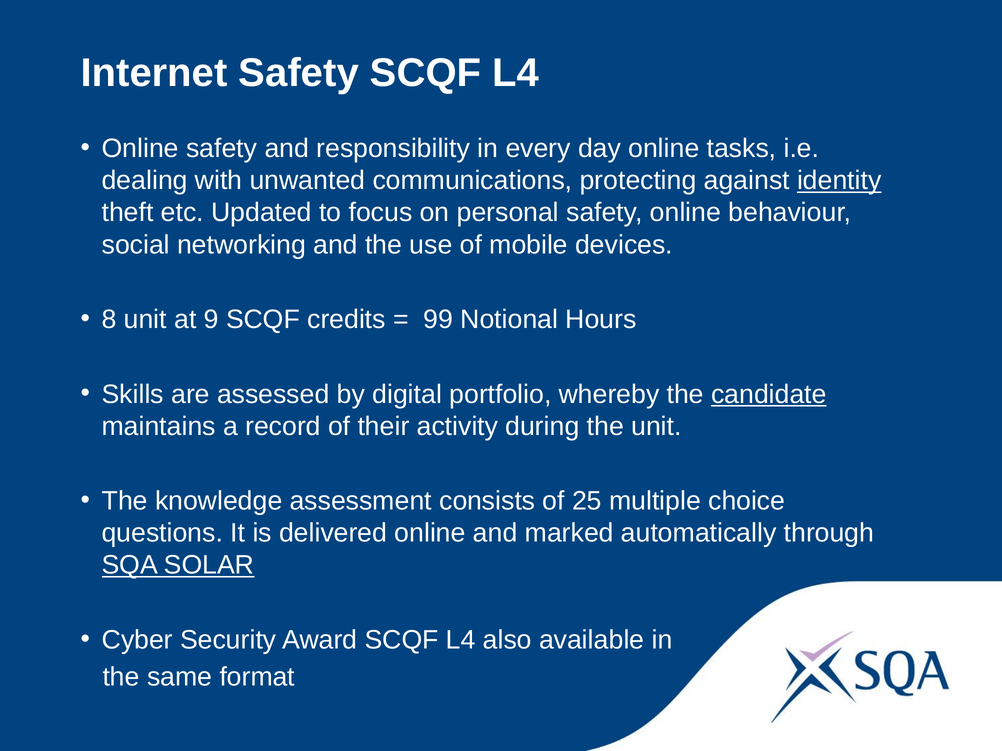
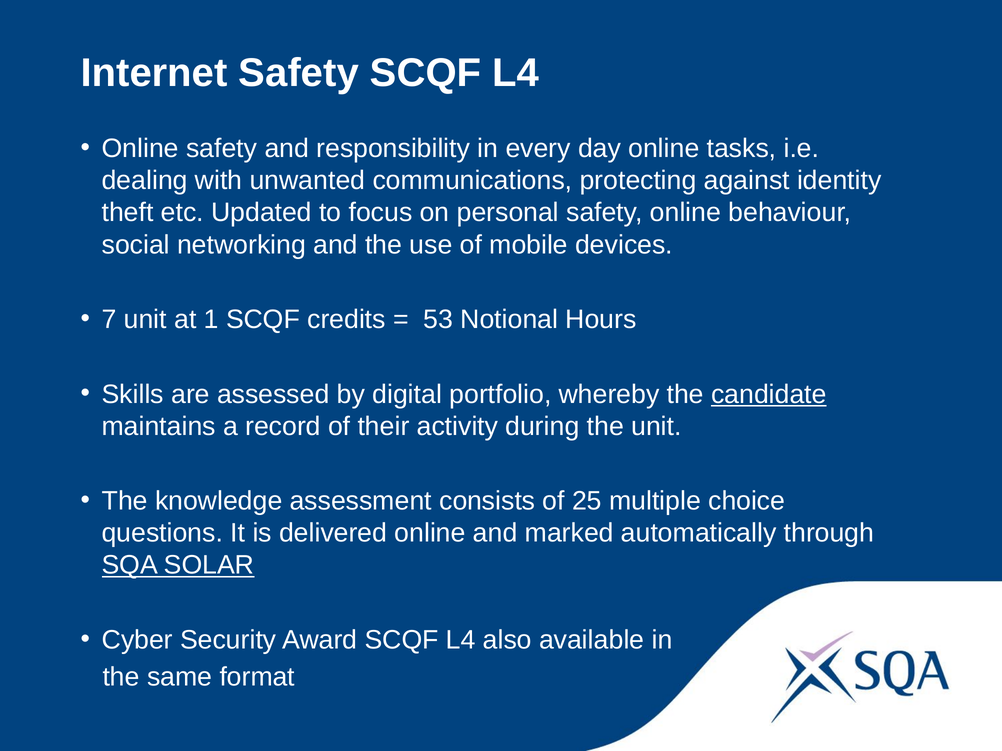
identity underline: present -> none (839, 181)
8: 8 -> 7 (109, 320)
9: 9 -> 1 (211, 320)
99: 99 -> 53 (438, 320)
